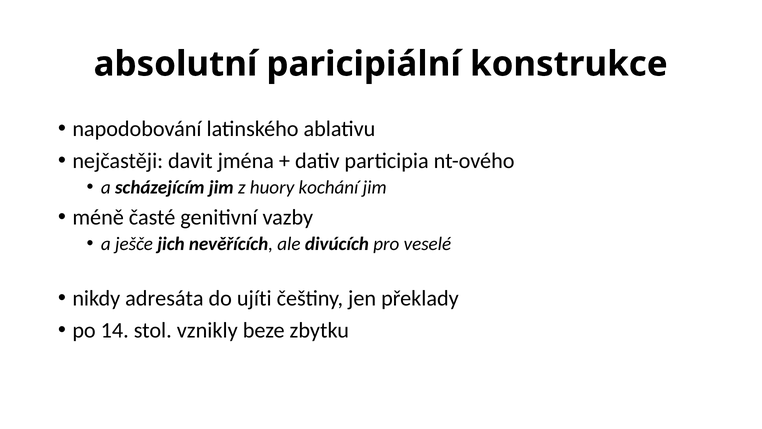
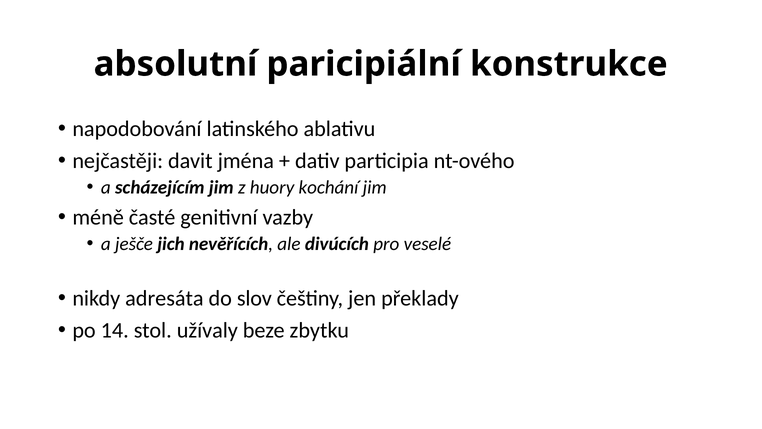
ujíti: ujíti -> slov (254, 298)
vznikly: vznikly -> užívaly (207, 330)
